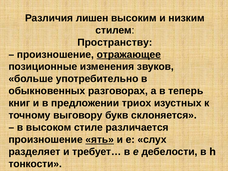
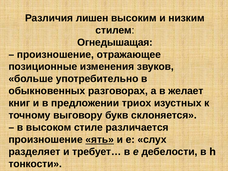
Пространству: Пространству -> Огнедышащая (115, 42)
отражающее underline: present -> none (129, 54)
теперь: теперь -> желает (186, 91)
